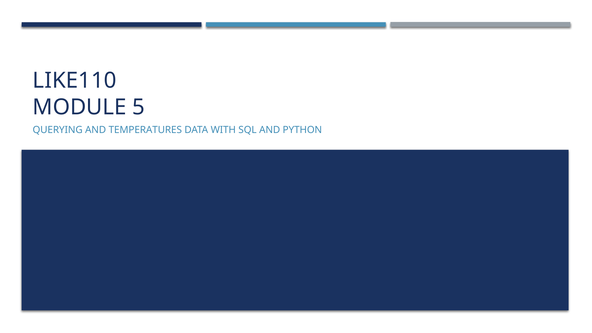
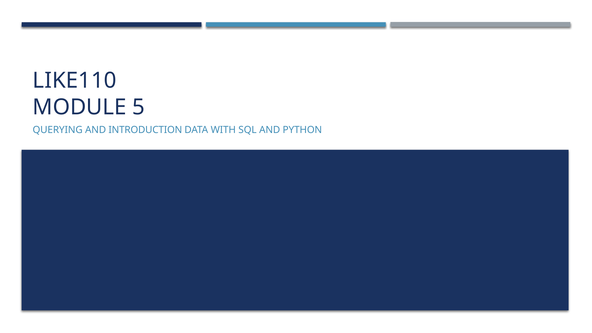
TEMPERATURES: TEMPERATURES -> INTRODUCTION (145, 130)
